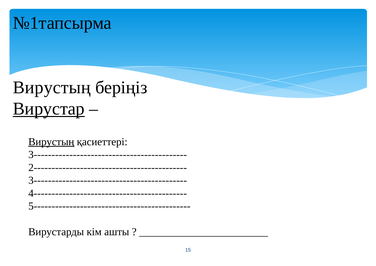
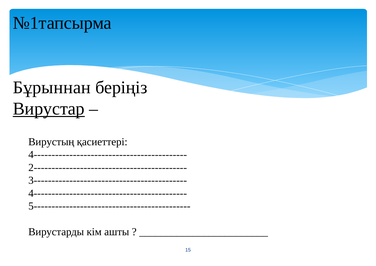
Вирустың: Вирустың -> Бұрыннан (52, 87)
Вирустың underline: present -> none (51, 142)
3-------------------------------------------: 3------------------------------------------- -> 4------------------------------------------- (108, 155)
